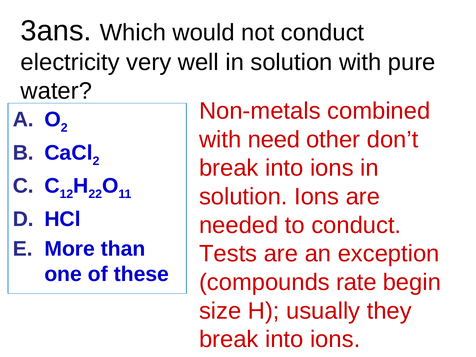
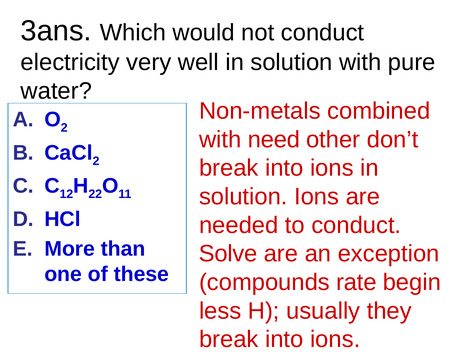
Tests: Tests -> Solve (228, 254)
size: size -> less (220, 311)
